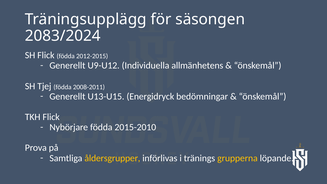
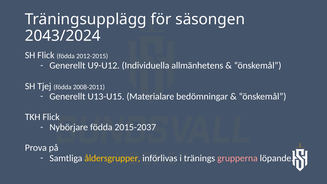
2083/2024: 2083/2024 -> 2043/2024 (63, 36)
Energidryck: Energidryck -> Materialare (150, 96)
2015-2010: 2015-2010 -> 2015-2037 (135, 127)
grupperna colour: yellow -> pink (237, 158)
